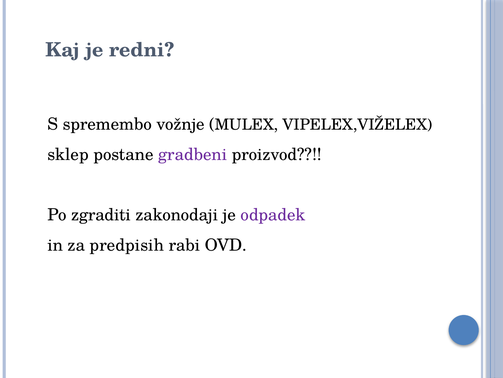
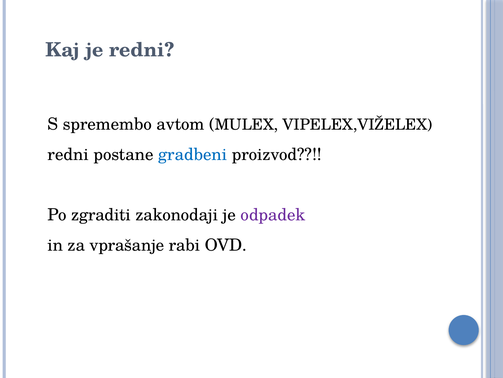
vožnje: vožnje -> avtom (180, 124)
sklep: sklep -> redni (68, 154)
gradbeni colour: purple -> blue (193, 154)
predpisih: predpisih -> vprašanje (127, 245)
